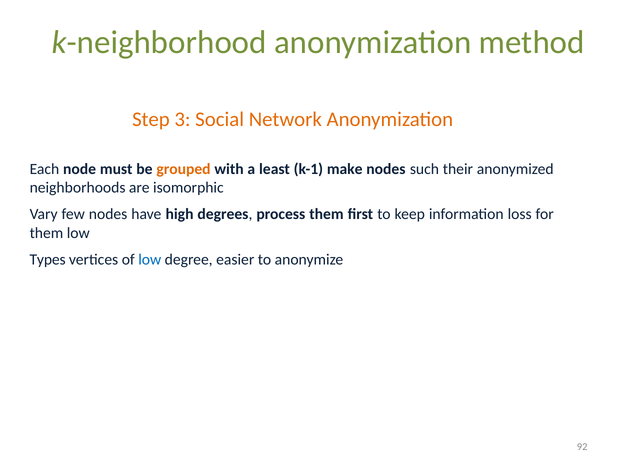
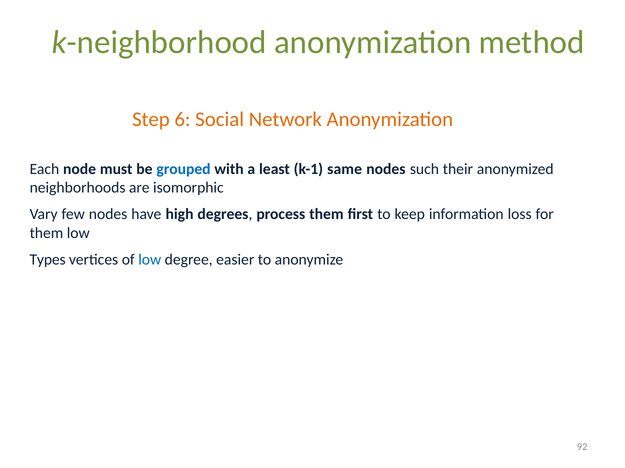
3: 3 -> 6 (182, 120)
grouped colour: orange -> blue (184, 169)
make: make -> same (345, 169)
